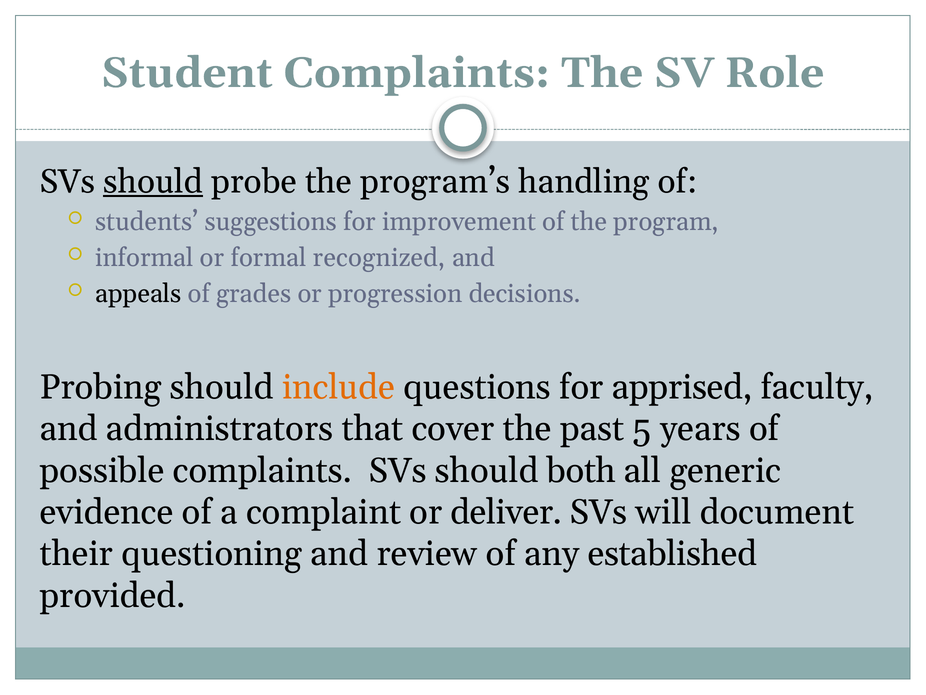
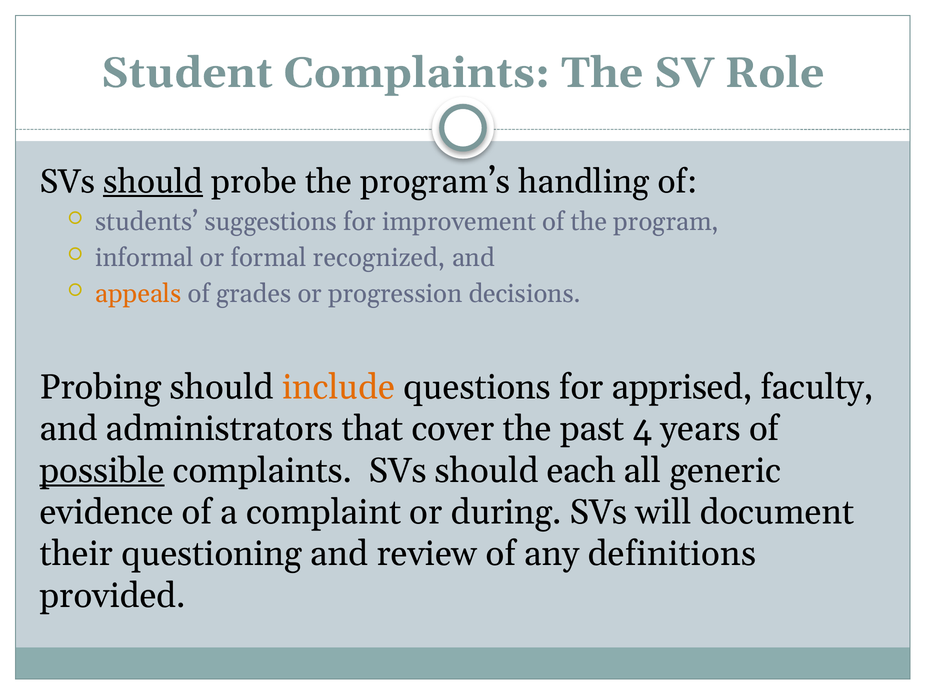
appeals colour: black -> orange (138, 294)
5: 5 -> 4 (642, 428)
possible underline: none -> present (102, 470)
both: both -> each (581, 470)
deliver: deliver -> during (506, 512)
established: established -> definitions (672, 554)
